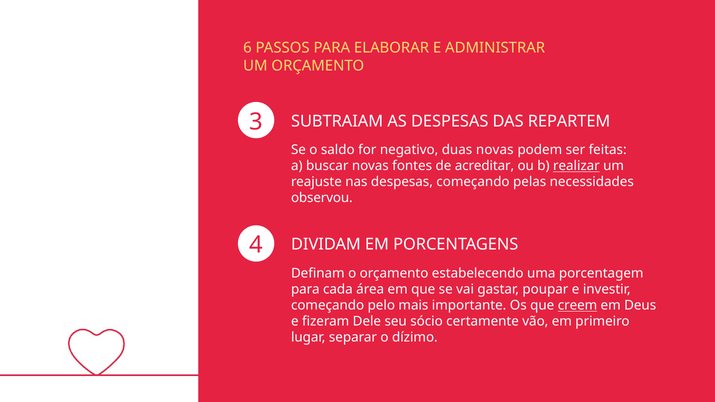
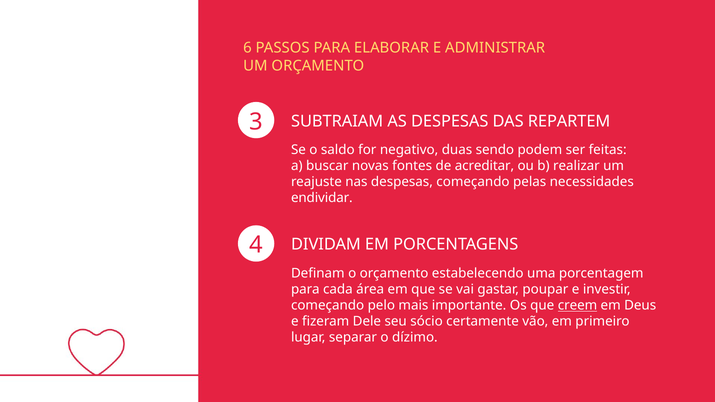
duas novas: novas -> sendo (495, 150)
realizar underline: present -> none (576, 166)
observou: observou -> endividar (322, 198)
